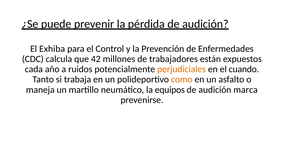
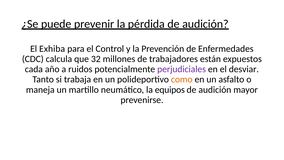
42: 42 -> 32 (96, 59)
perjudiciales colour: orange -> purple (182, 69)
cuando: cuando -> desviar (244, 69)
marca: marca -> mayor (246, 90)
